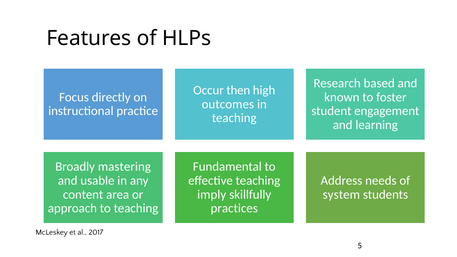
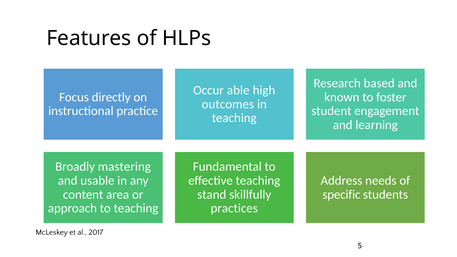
then: then -> able (238, 90)
imply: imply -> stand (212, 195)
system: system -> specific (341, 195)
